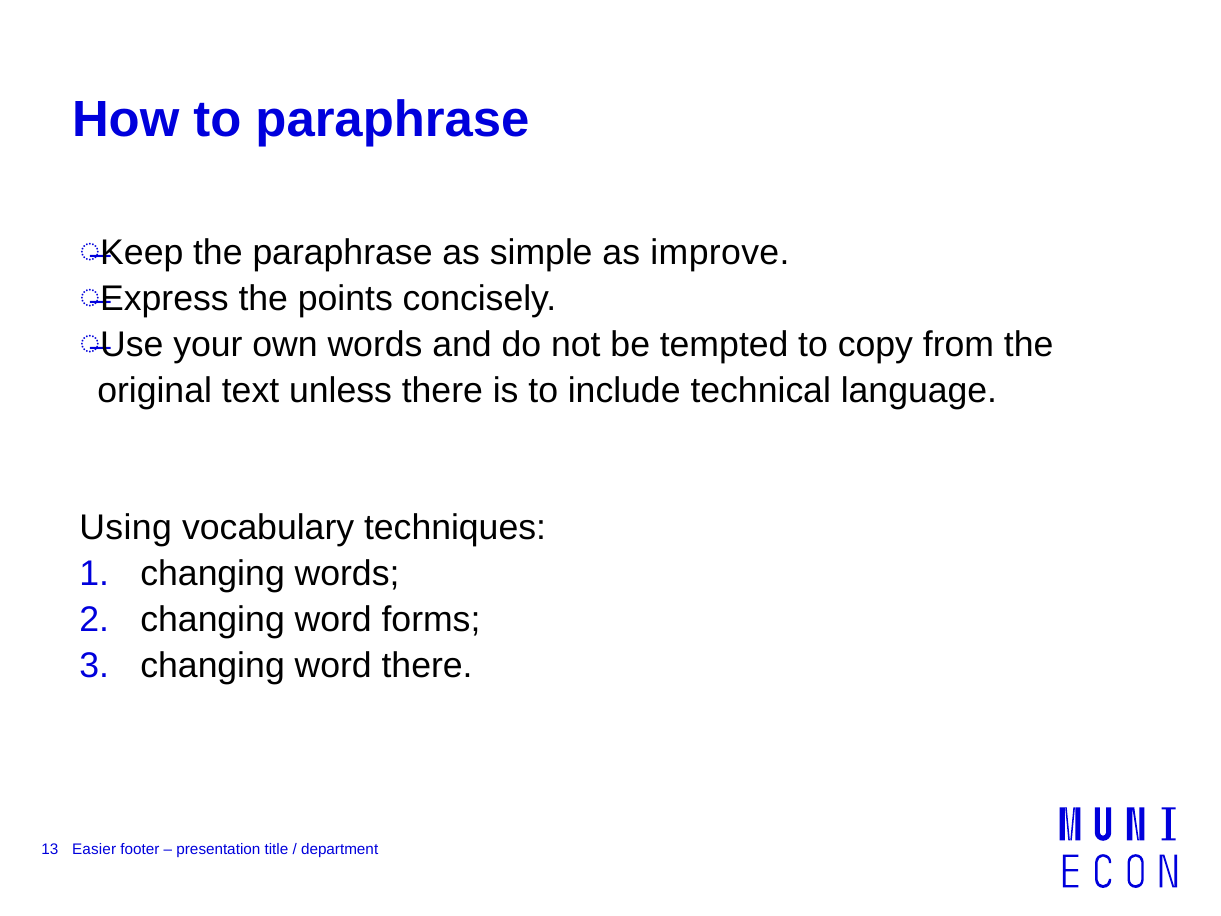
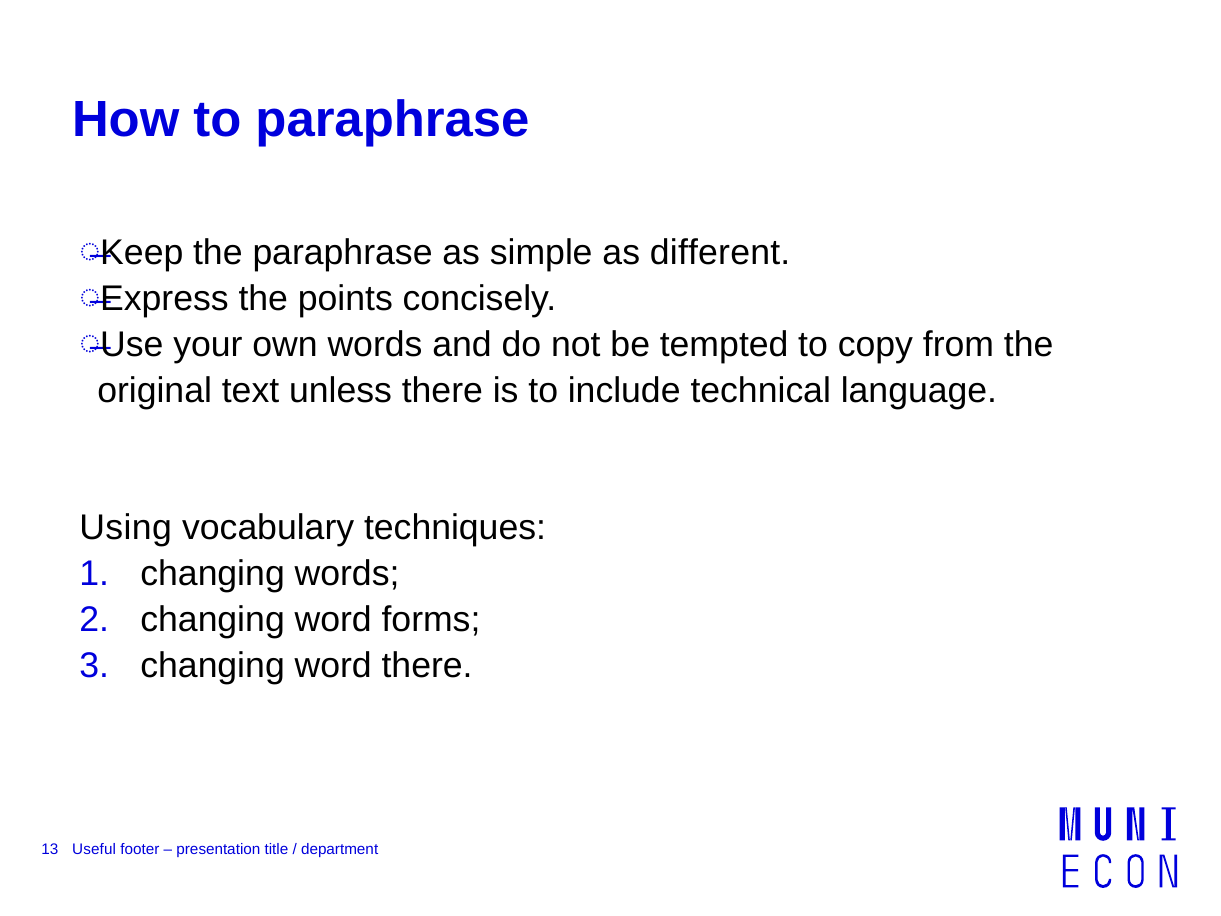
improve: improve -> different (720, 253)
Easier: Easier -> Useful (94, 849)
